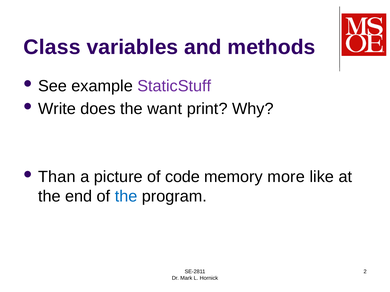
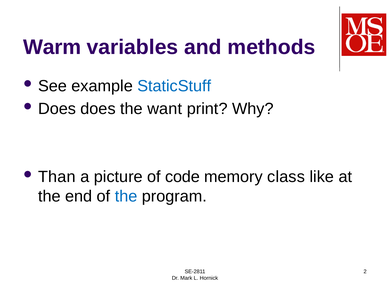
Class: Class -> Warm (52, 47)
StaticStuff colour: purple -> blue (174, 86)
Write: Write -> Does (57, 109)
more: more -> class (286, 177)
